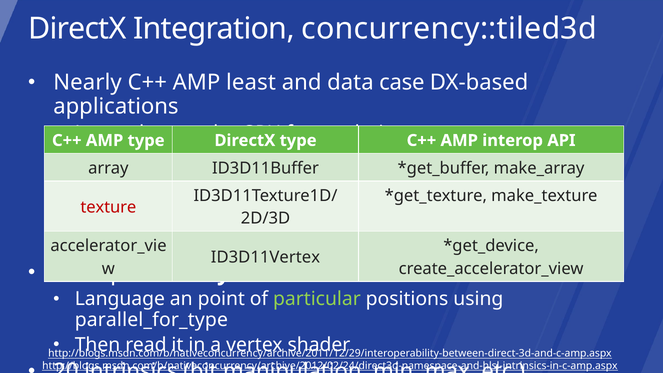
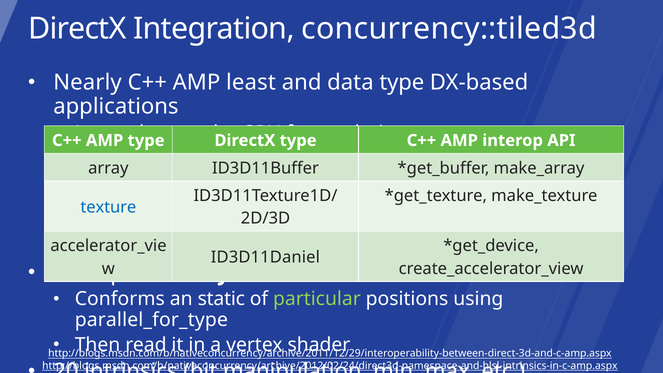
data case: case -> type (402, 83)
texture colour: red -> blue (108, 207)
ID3D11Vertex: ID3D11Vertex -> ID3D11Daniel (265, 257)
Language: Language -> Conforms (120, 299)
point: point -> static (221, 299)
